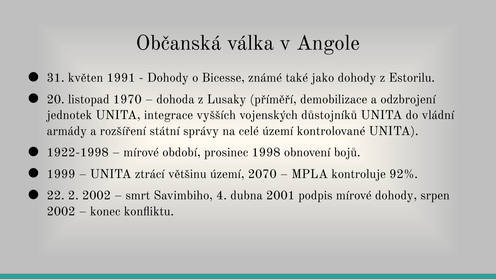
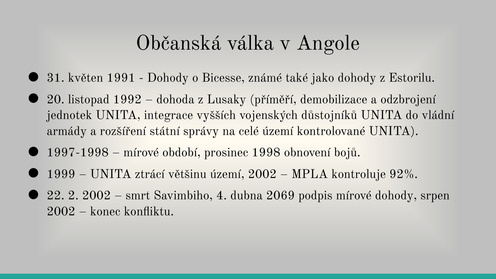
1970: 1970 -> 1992 (127, 99)
1922-1998: 1922-1998 -> 1997-1998 (78, 153)
území 2070: 2070 -> 2002 (262, 174)
2001: 2001 -> 2069 (281, 195)
